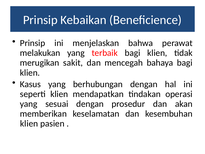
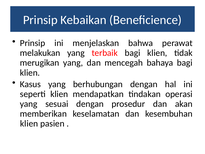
merugikan sakit: sakit -> yang (73, 63)
